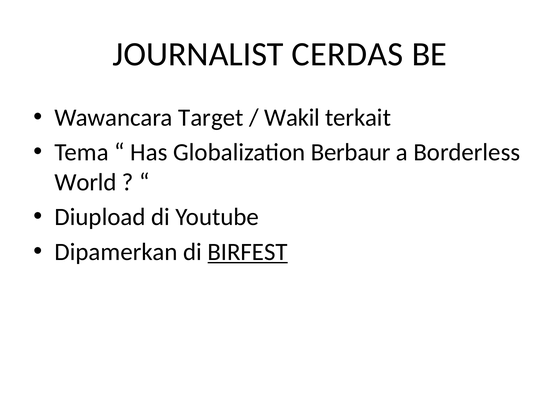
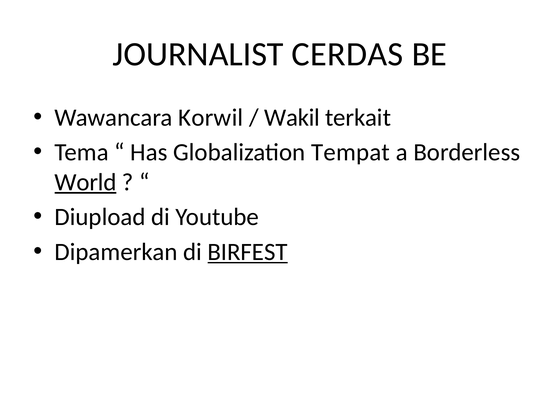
Target: Target -> Korwil (211, 117)
Berbaur: Berbaur -> Tempat (350, 152)
World underline: none -> present (86, 182)
